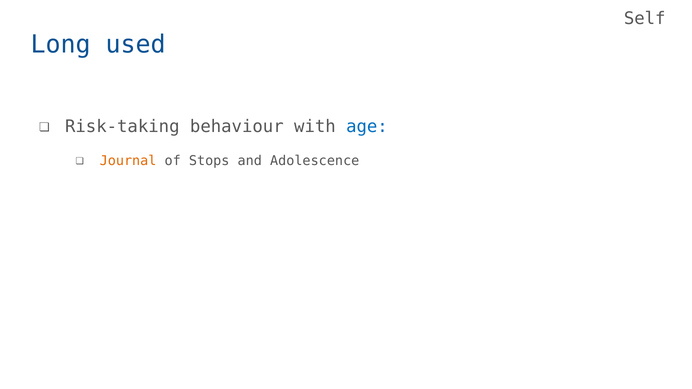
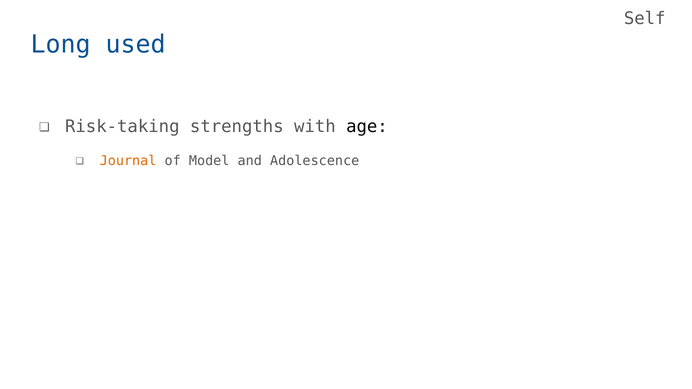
behaviour: behaviour -> strengths (237, 126)
age colour: blue -> black (367, 126)
Stops: Stops -> Model (209, 161)
